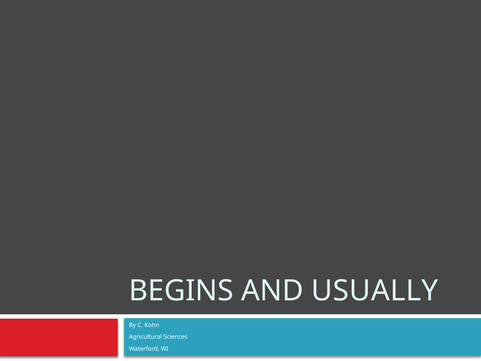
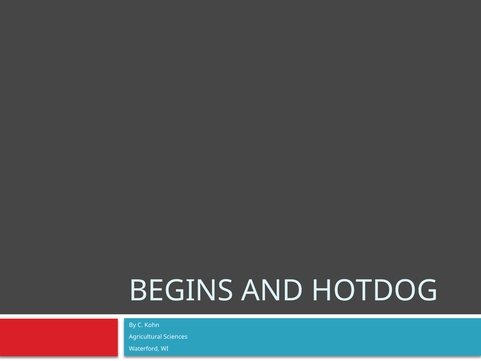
USUALLY: USUALLY -> HOTDOG (375, 291)
